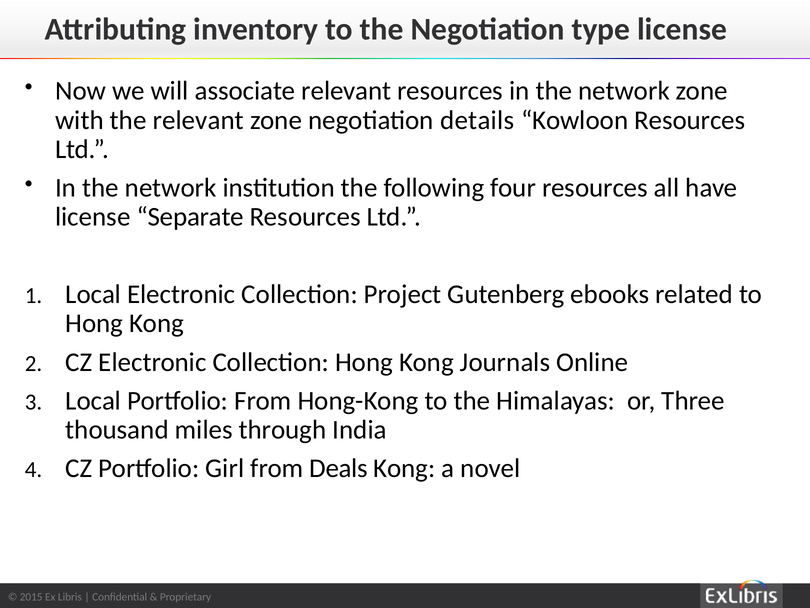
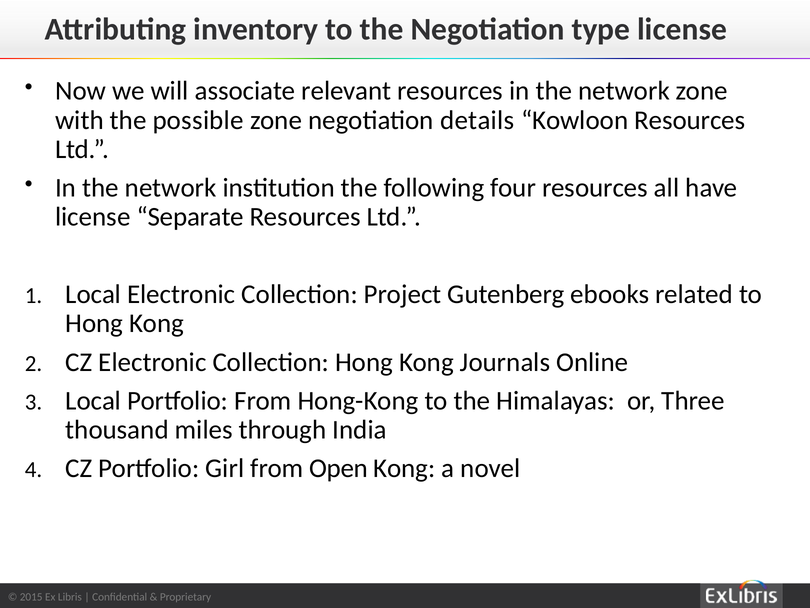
the relevant: relevant -> possible (198, 120)
Deals: Deals -> Open (338, 468)
